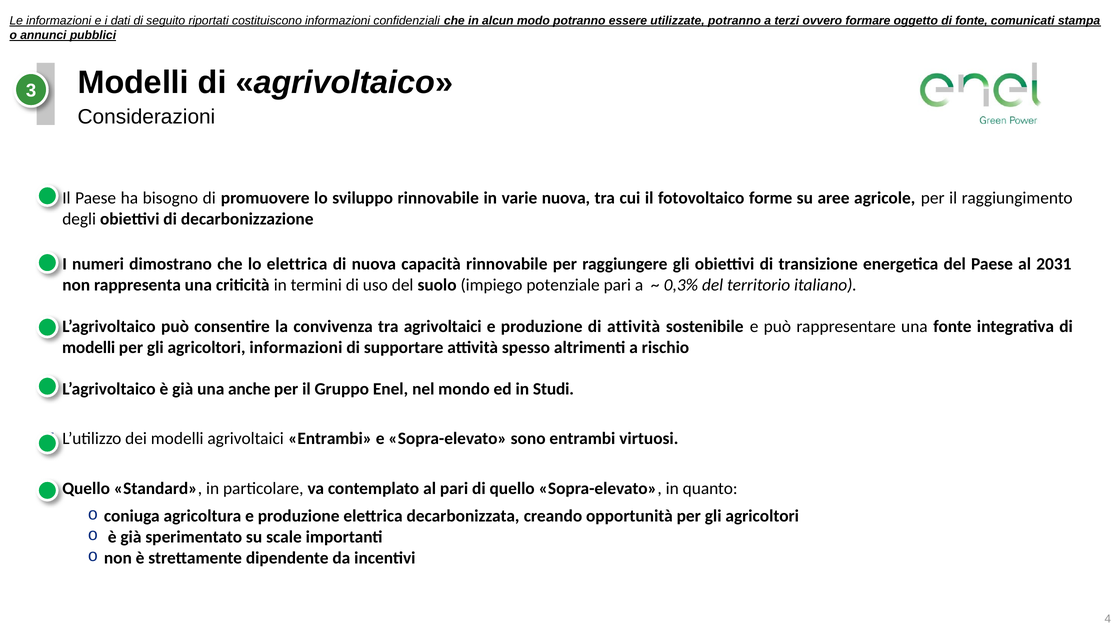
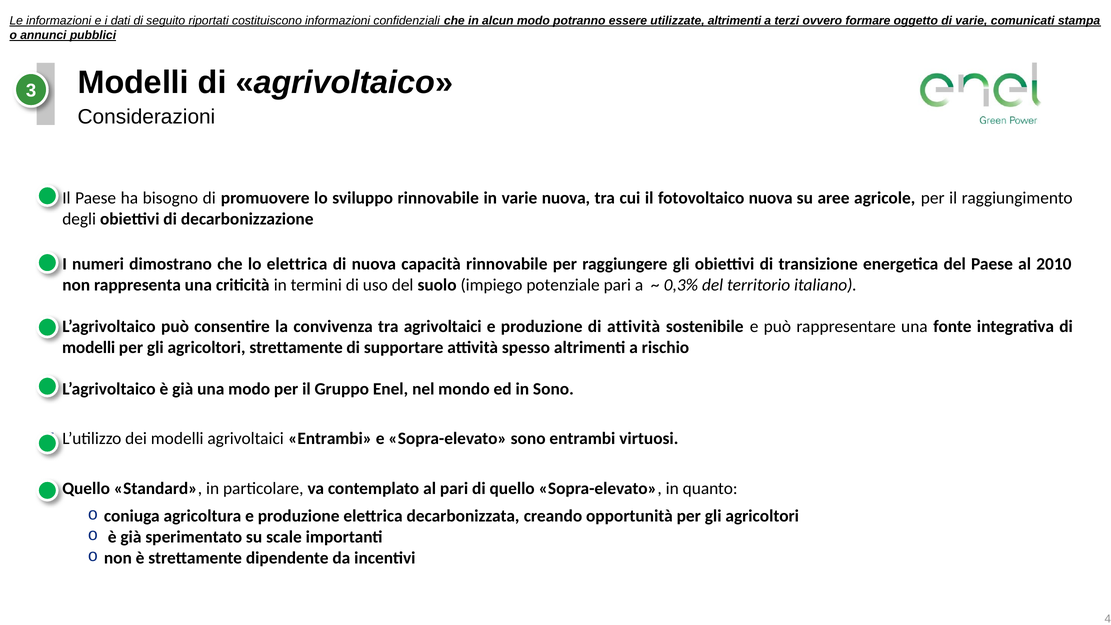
utilizzate potranno: potranno -> altrimenti (735, 21)
di fonte: fonte -> varie (971, 21)
fotovoltaico forme: forme -> nuova (771, 198)
2031: 2031 -> 2010 (1054, 264)
agricoltori informazioni: informazioni -> strettamente (296, 347)
una anche: anche -> modo (249, 389)
in Studi: Studi -> Sono (553, 389)
